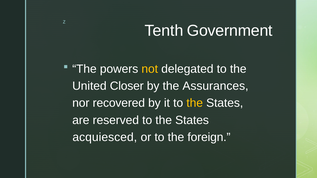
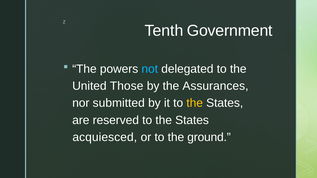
not colour: yellow -> light blue (150, 69)
Closer: Closer -> Those (127, 86)
recovered: recovered -> submitted (119, 103)
foreign: foreign -> ground (209, 137)
